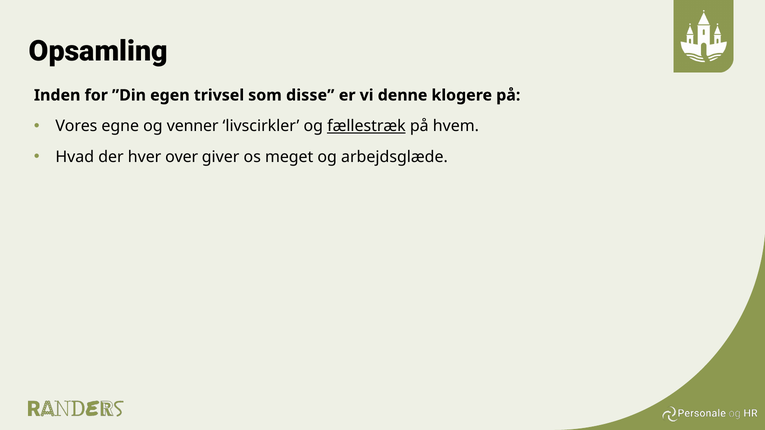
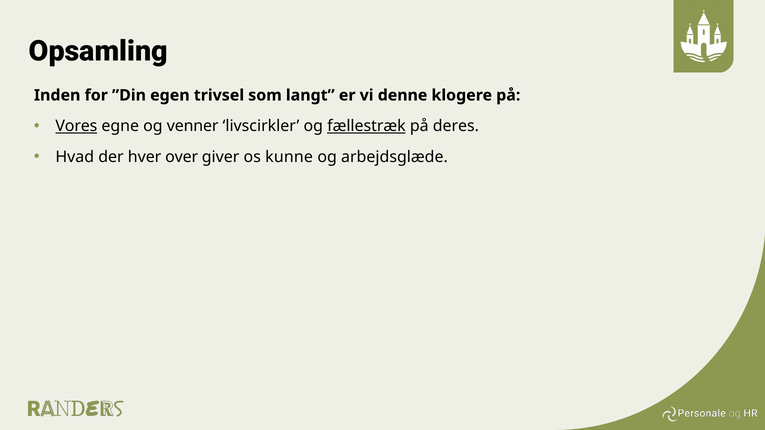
disse: disse -> langt (310, 95)
Vores underline: none -> present (76, 126)
hvem: hvem -> deres (456, 126)
meget: meget -> kunne (289, 157)
